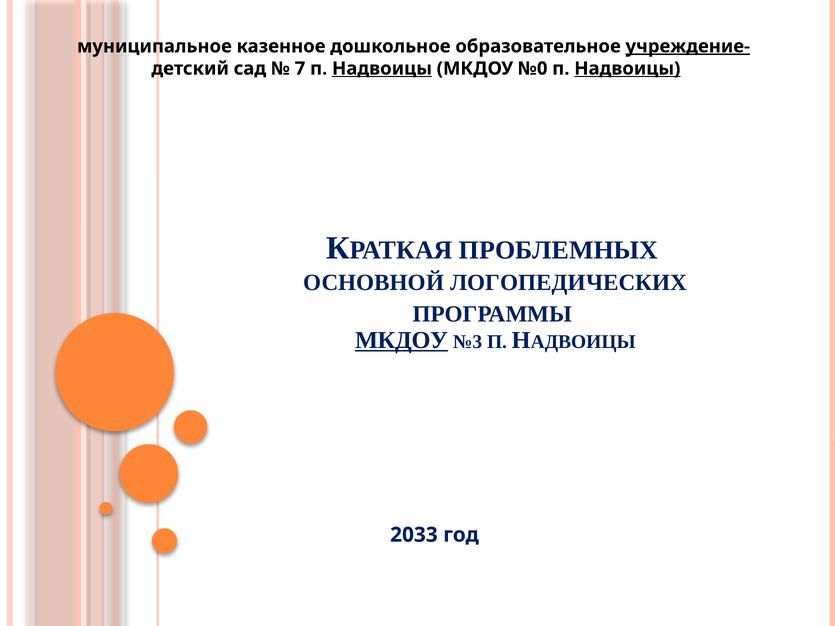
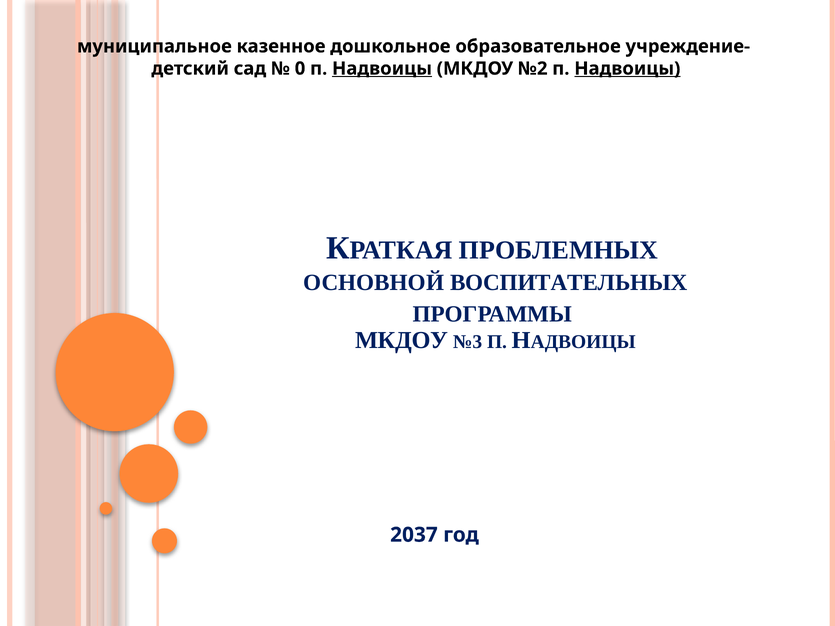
учреждение- underline: present -> none (688, 46)
7: 7 -> 0 (300, 69)
№0: №0 -> №2 (533, 69)
ЛОГОПЕДИЧЕСКИХ: ЛОГОПЕДИЧЕСКИХ -> ВОСПИТАТЕЛЬНЫХ (569, 283)
МКДОУ underline: present -> none (402, 340)
2033: 2033 -> 2037 (414, 535)
